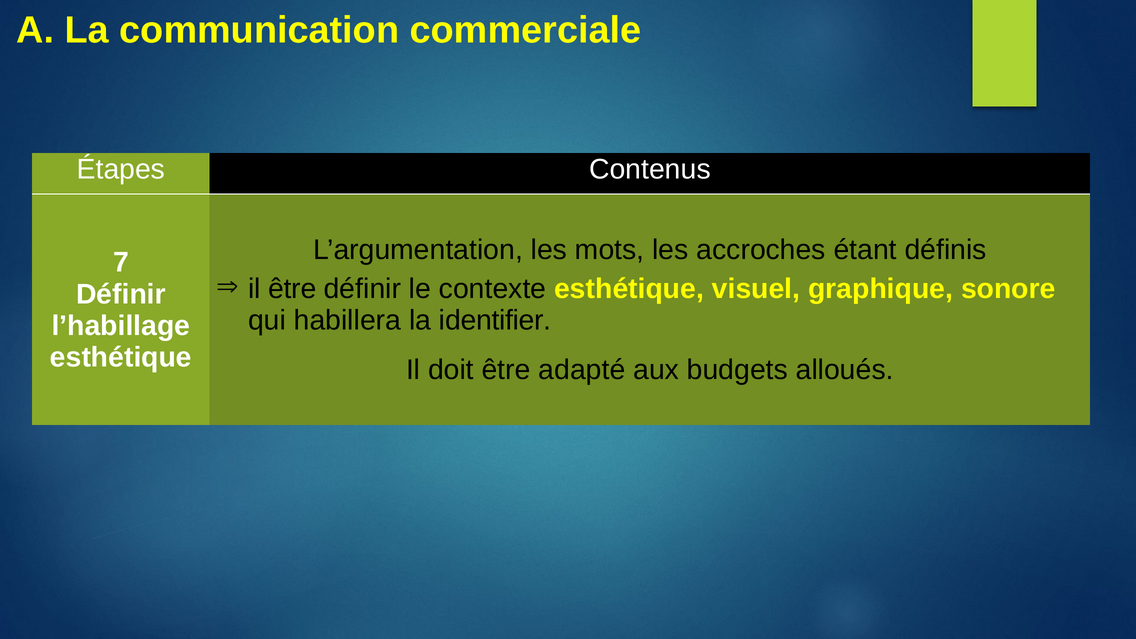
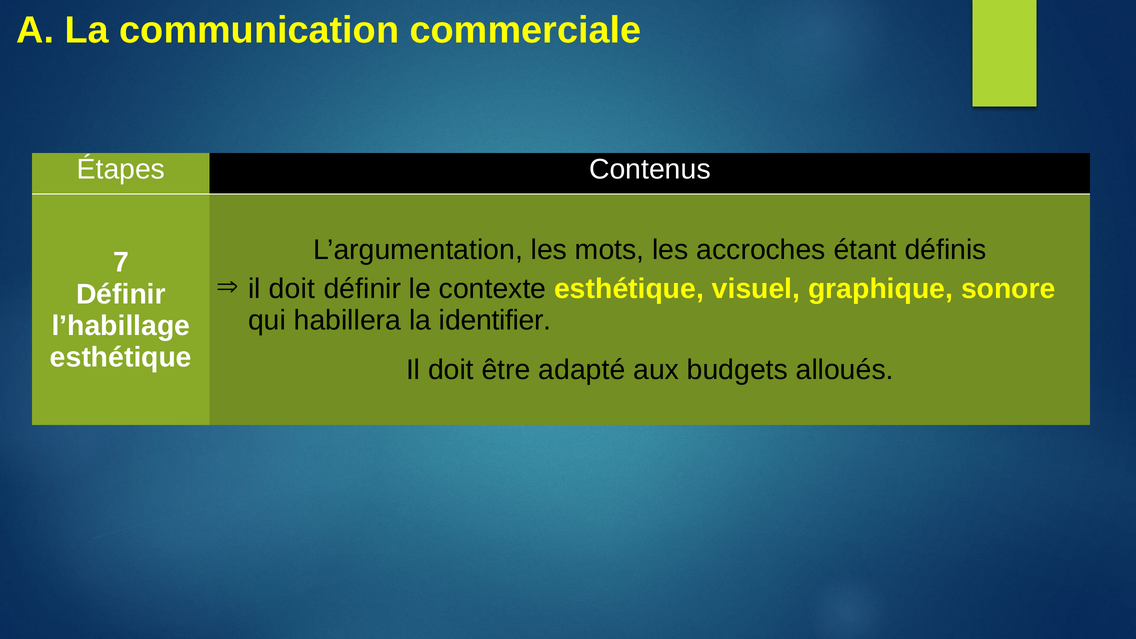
être: être -> doit (292, 289)
